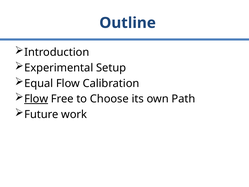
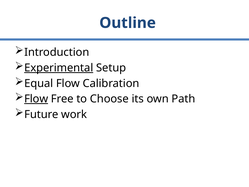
Experimental underline: none -> present (59, 68)
